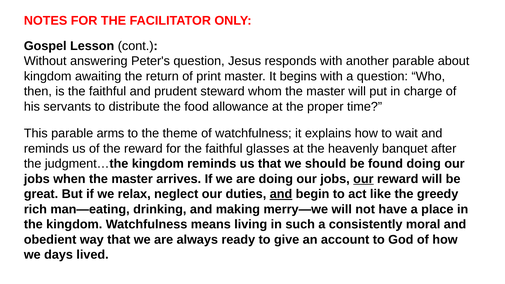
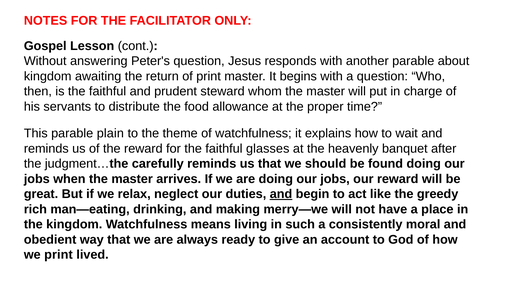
arms: arms -> plain (110, 134)
judgment…the kingdom: kingdom -> carefully (158, 164)
our underline: present -> none (363, 179)
we days: days -> print (58, 255)
